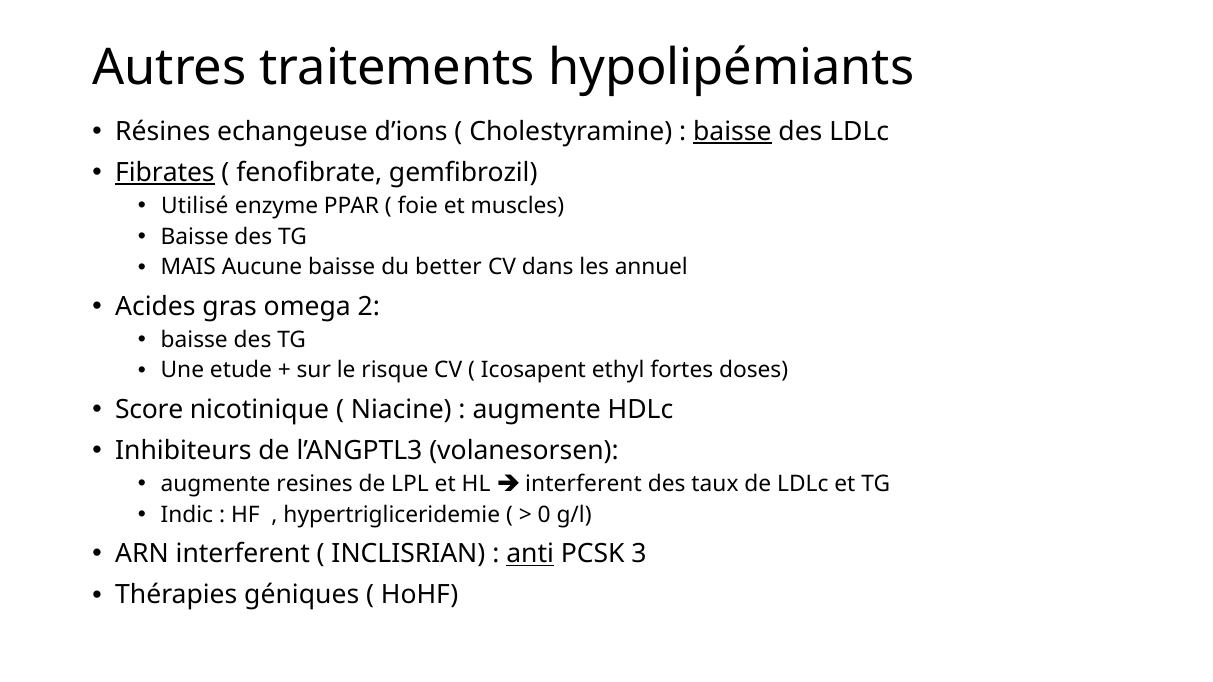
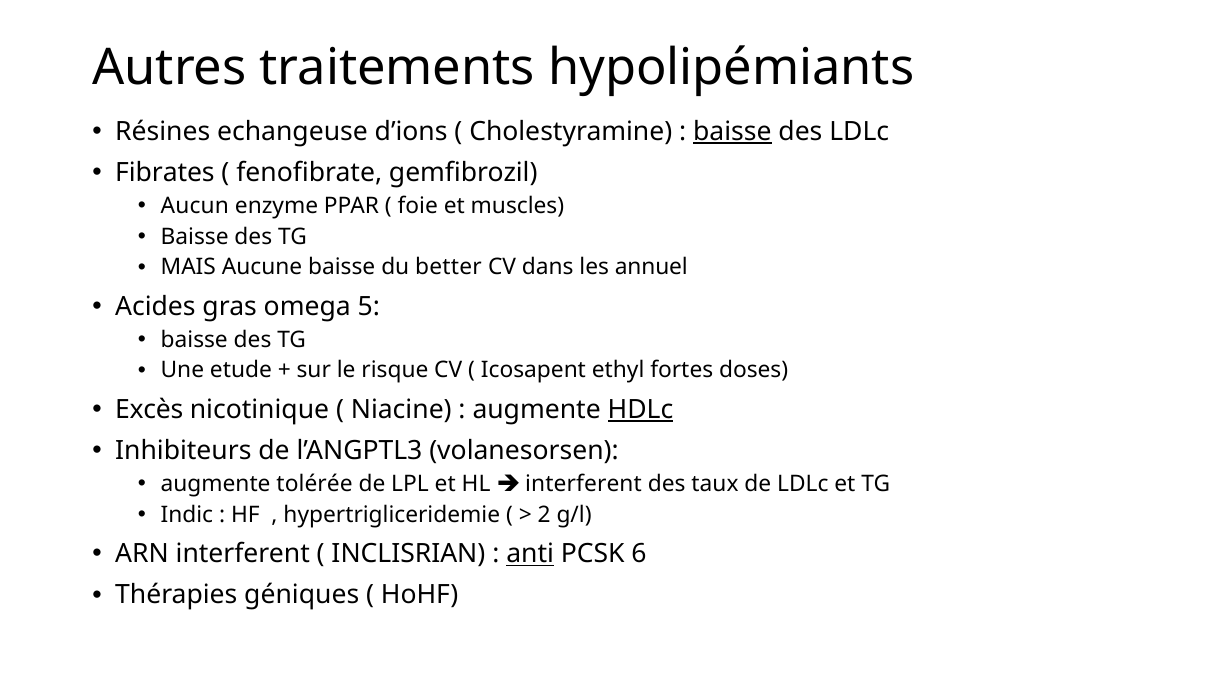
Fibrates underline: present -> none (165, 173)
Utilisé: Utilisé -> Aucun (195, 206)
2: 2 -> 5 (369, 307)
Score: Score -> Excès (149, 410)
HDLc underline: none -> present (641, 410)
resines: resines -> tolérée (315, 484)
0: 0 -> 2 (544, 515)
3: 3 -> 6 (639, 554)
